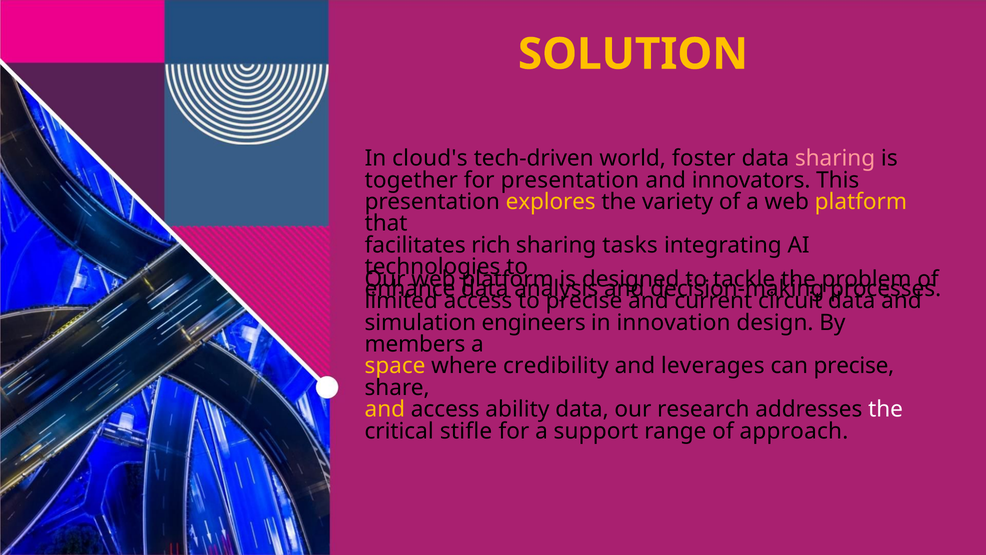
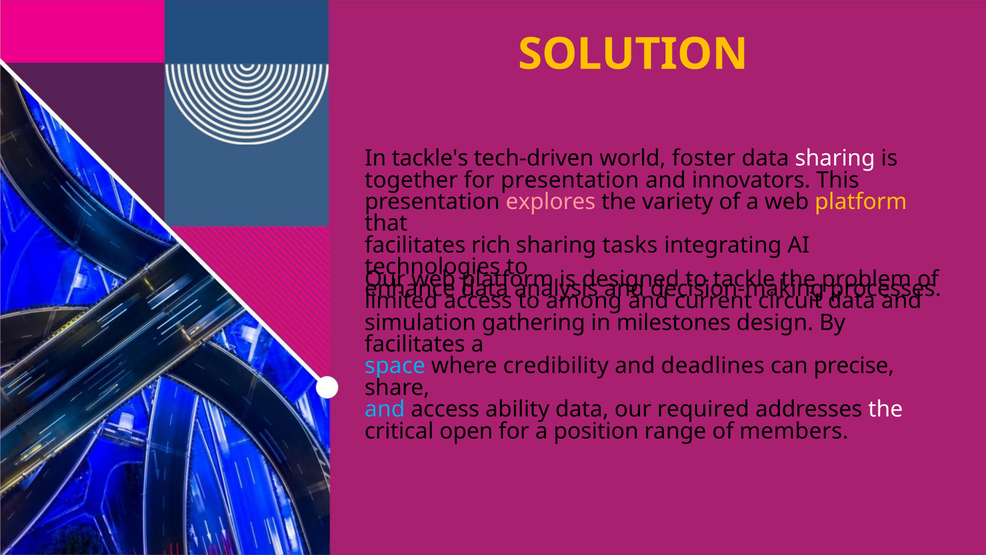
cloud's: cloud's -> tackle's (430, 158)
sharing colour: pink -> white (835, 158)
explores colour: yellow -> pink (551, 202)
precise: precise -> among (584, 301)
engineers: engineers -> gathering (534, 322)
innovation: innovation -> milestones (674, 322)
members: members -> facilitates (415, 344)
space colour: yellow -> light blue (395, 366)
leverages: leverages -> deadlines (713, 366)
and colour: yellow -> light blue (385, 409)
research: research -> required (703, 409)
stifle: stifle -> open (466, 431)
support: support -> position (596, 431)
approach: approach -> members (794, 431)
